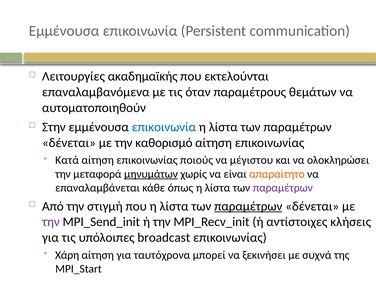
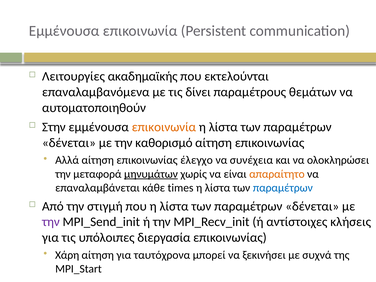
όταν: όταν -> δίνει (198, 92)
επικοινωνία colour: blue -> orange (164, 127)
Κατά: Κατά -> Αλλά (67, 160)
ποιούς: ποιούς -> έλεγχο (197, 160)
μέγιστου: μέγιστου -> συνέχεια (251, 160)
όπως: όπως -> times (181, 188)
παραμέτρων colour: purple -> blue (283, 188)
παραμέτρων underline: present -> none (248, 206)
broadcast: broadcast -> διεργασία (164, 238)
